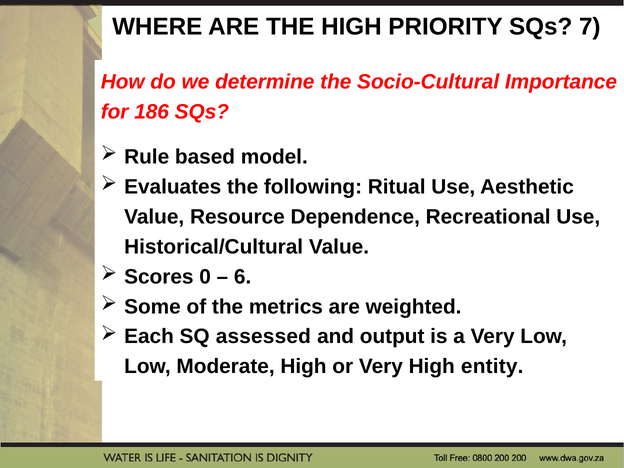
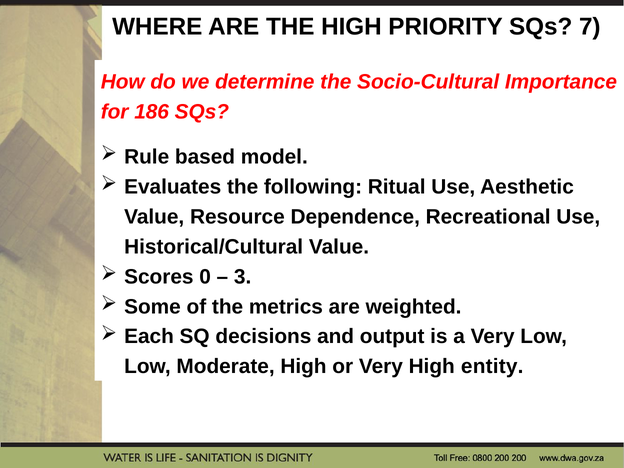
6: 6 -> 3 (243, 277)
assessed: assessed -> decisions (263, 337)
